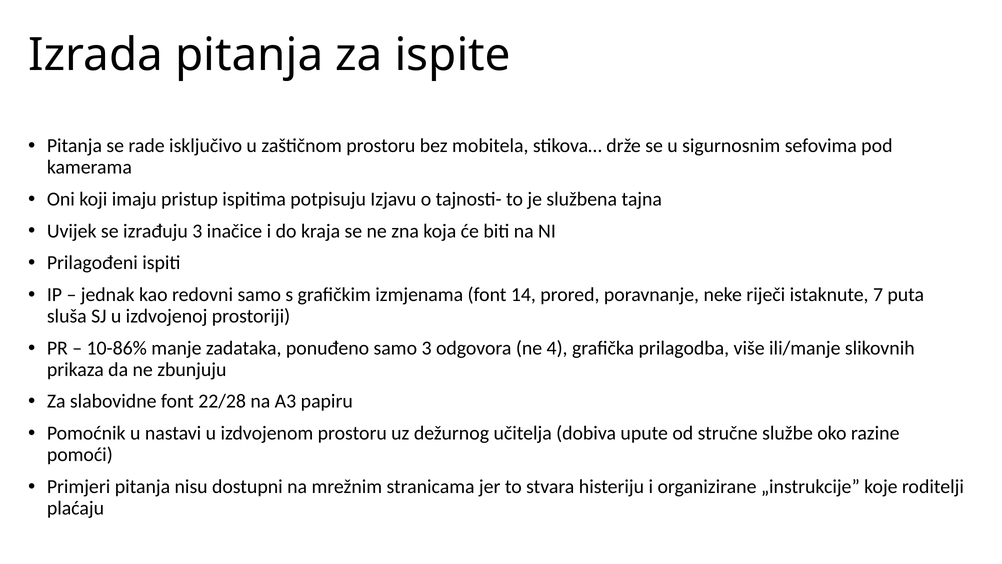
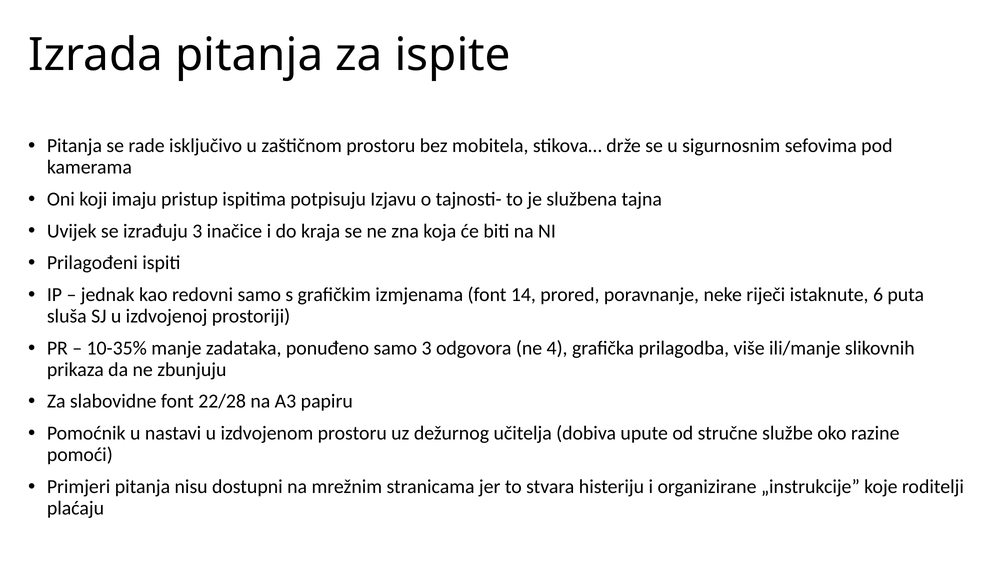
7: 7 -> 6 (878, 295)
10-86%: 10-86% -> 10-35% (117, 348)
